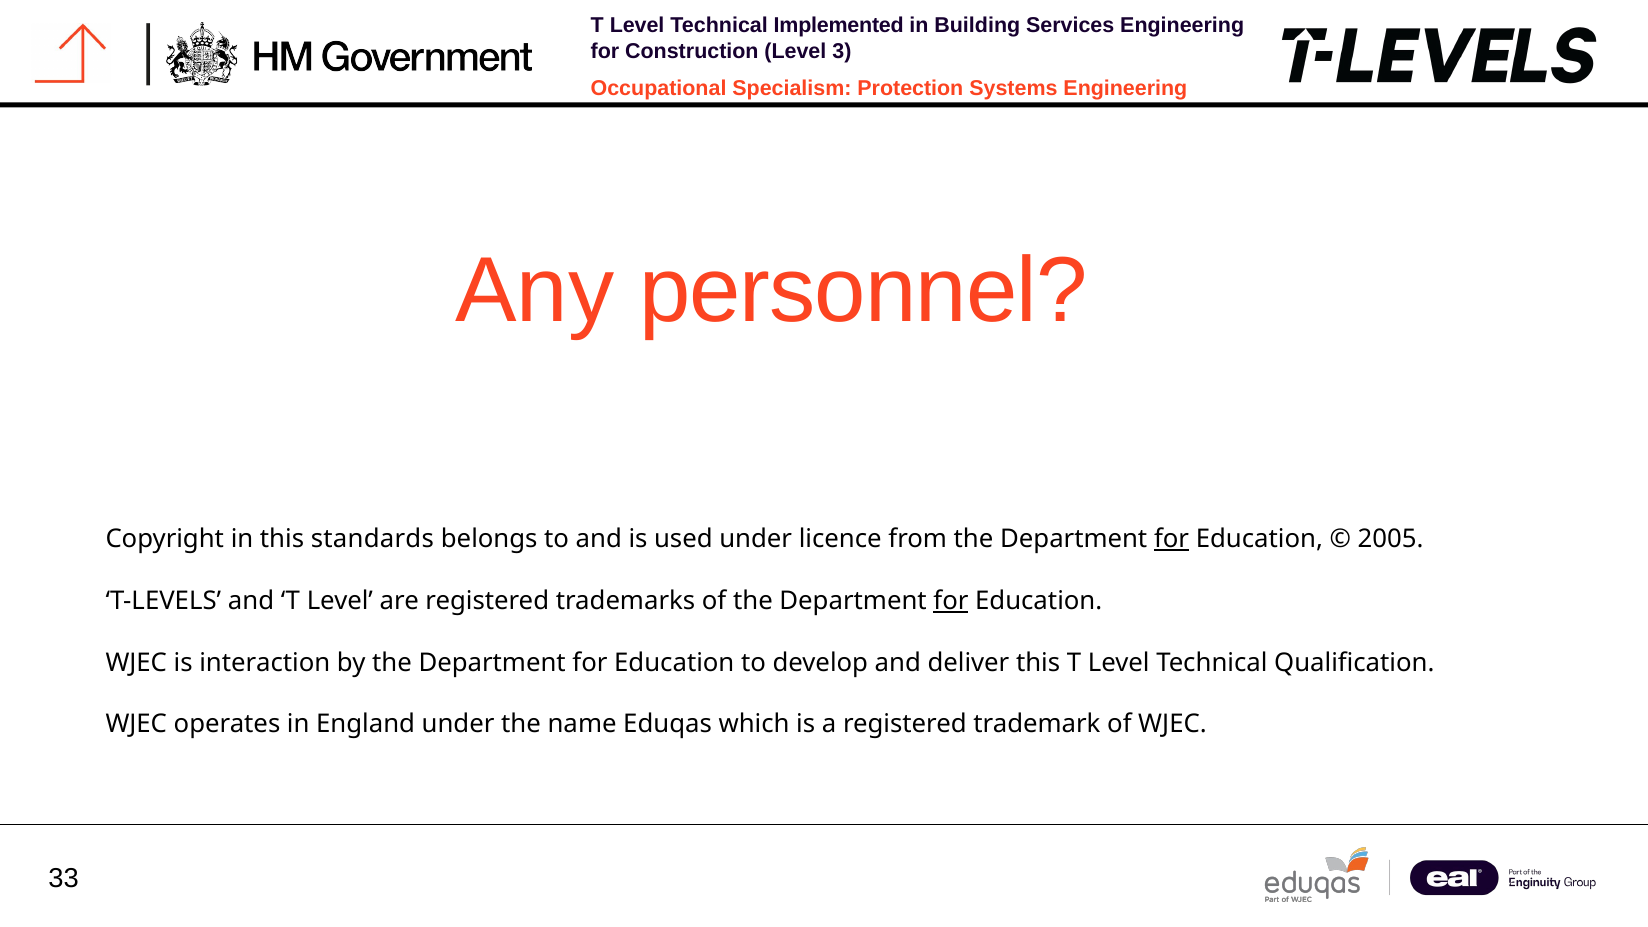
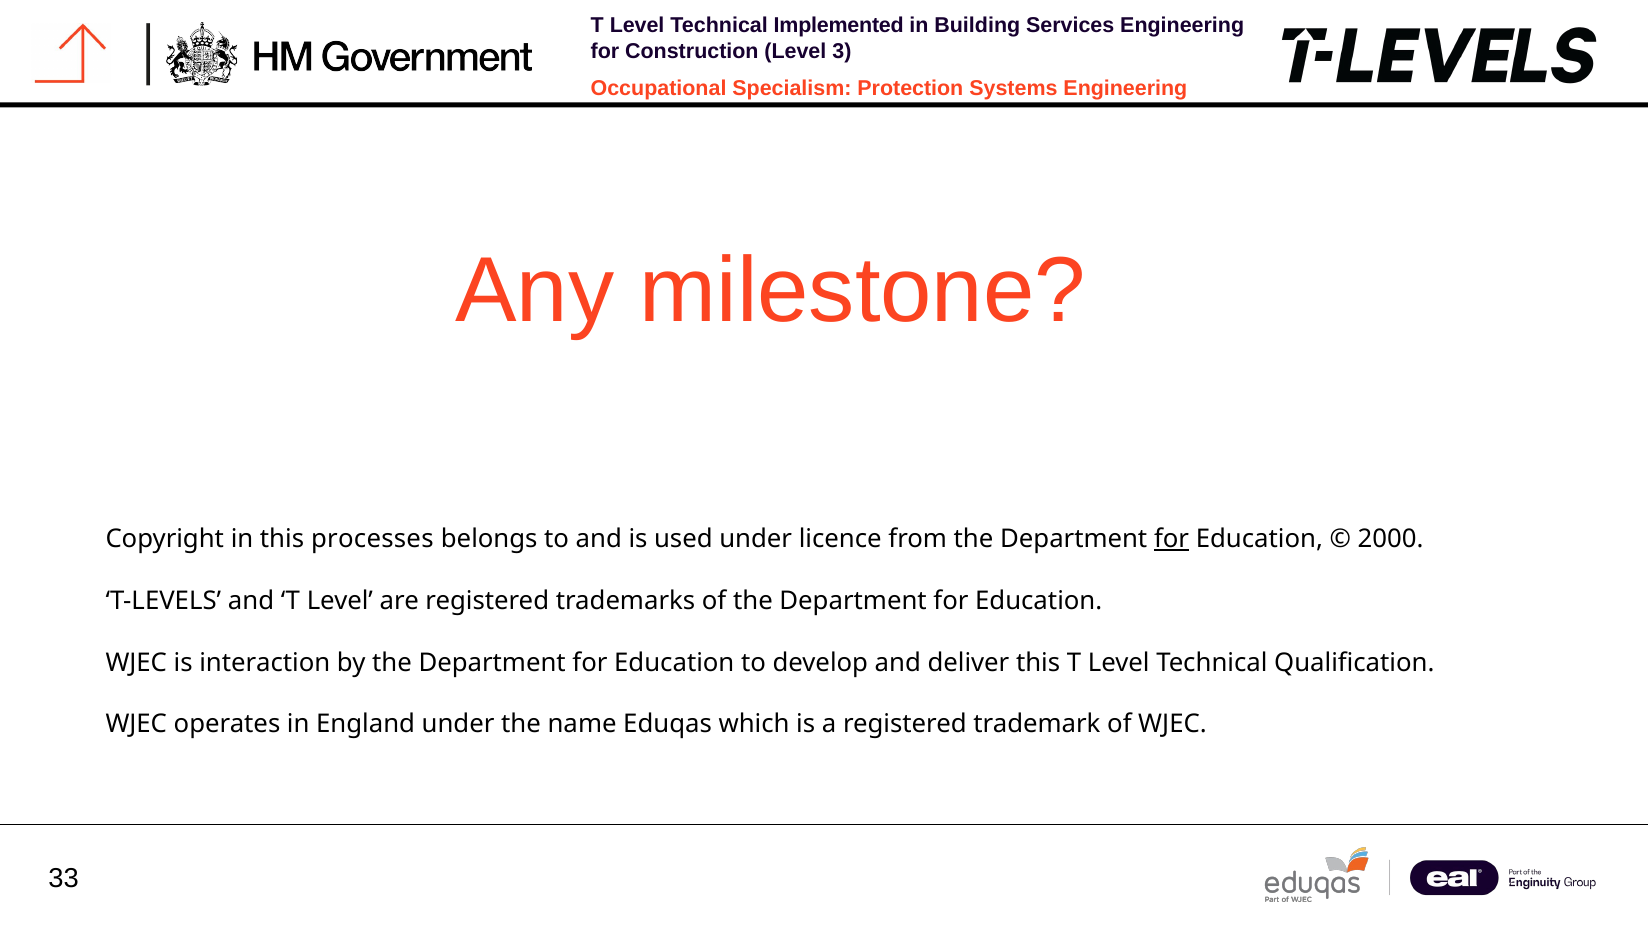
personnel: personnel -> milestone (863, 291)
standards: standards -> processes (372, 539)
2005: 2005 -> 2000 (1391, 539)
for underline: present -> none (951, 601)
